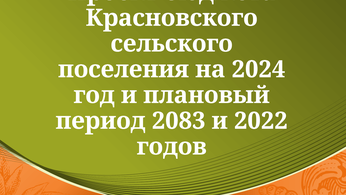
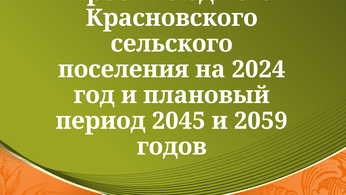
2083: 2083 -> 2045 (179, 121)
2022: 2022 -> 2059 (261, 121)
